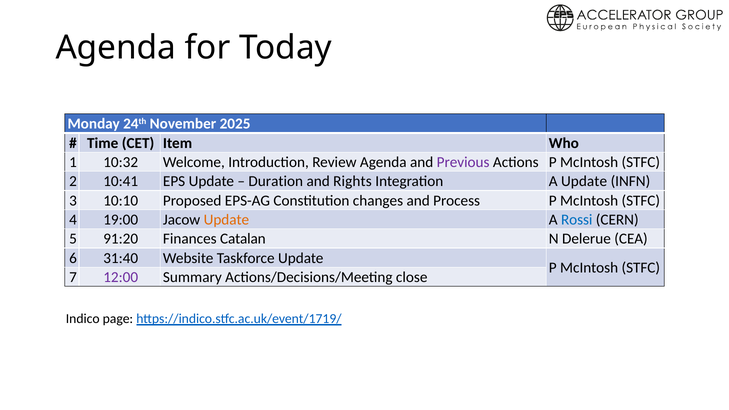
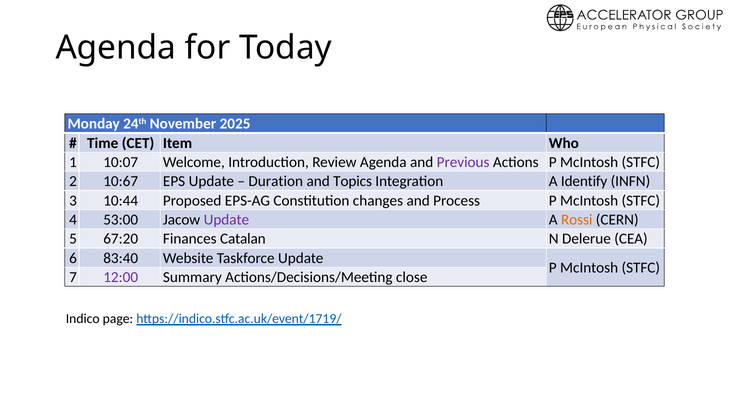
10:32: 10:32 -> 10:07 (121, 162)
10:41: 10:41 -> 10:67 (121, 181)
Rights: Rights -> Topics (353, 181)
A Update: Update -> Identify (584, 181)
10:10: 10:10 -> 10:44 (121, 201)
19:00: 19:00 -> 53:00 (121, 220)
Update colour: orange -> purple (226, 220)
Rossi colour: blue -> orange (577, 220)
91:20: 91:20 -> 67:20 (121, 239)
31:40: 31:40 -> 83:40 (121, 258)
